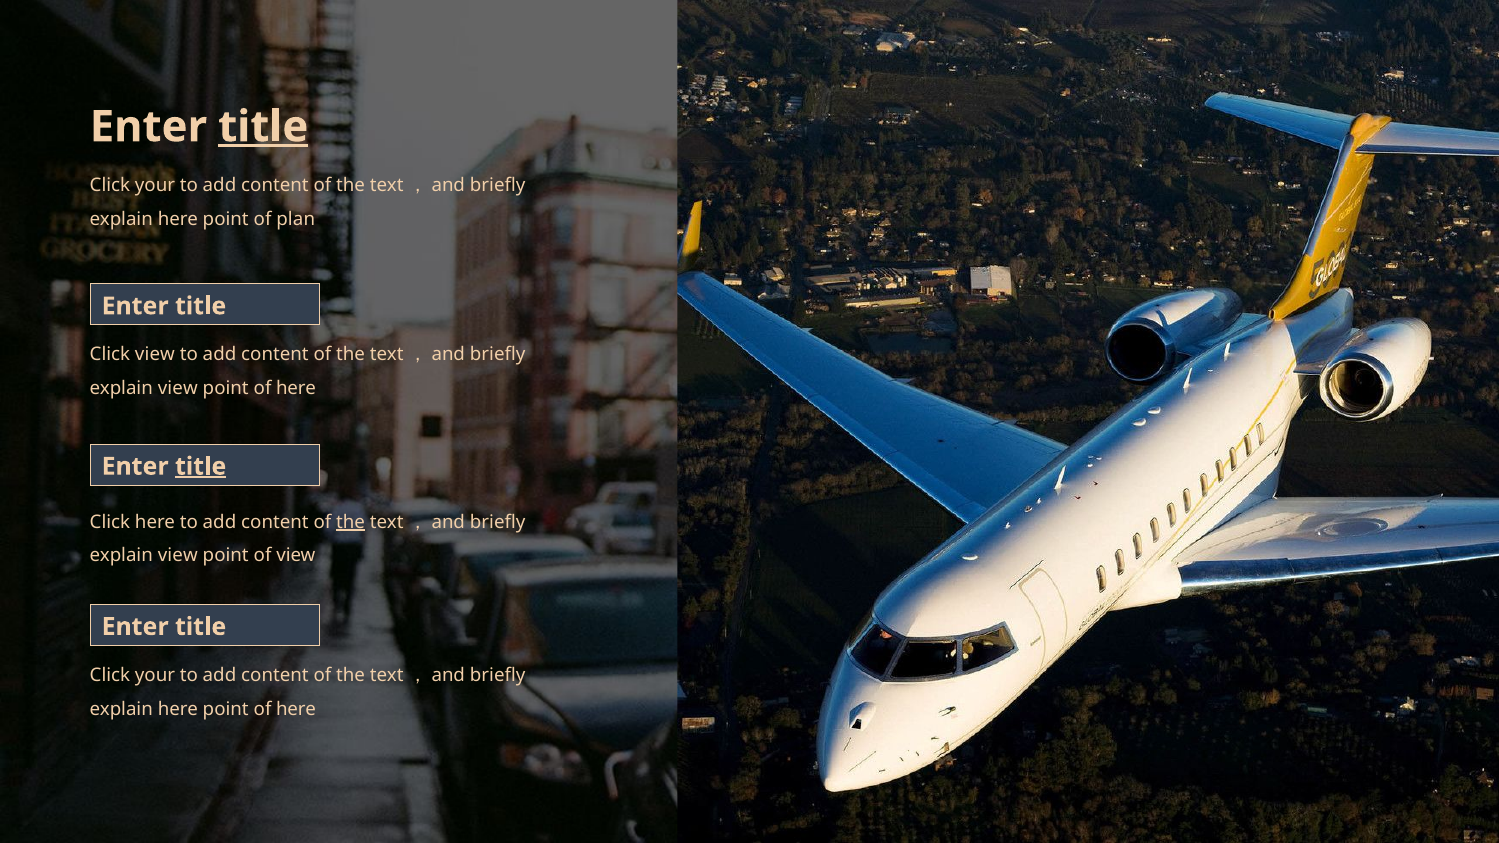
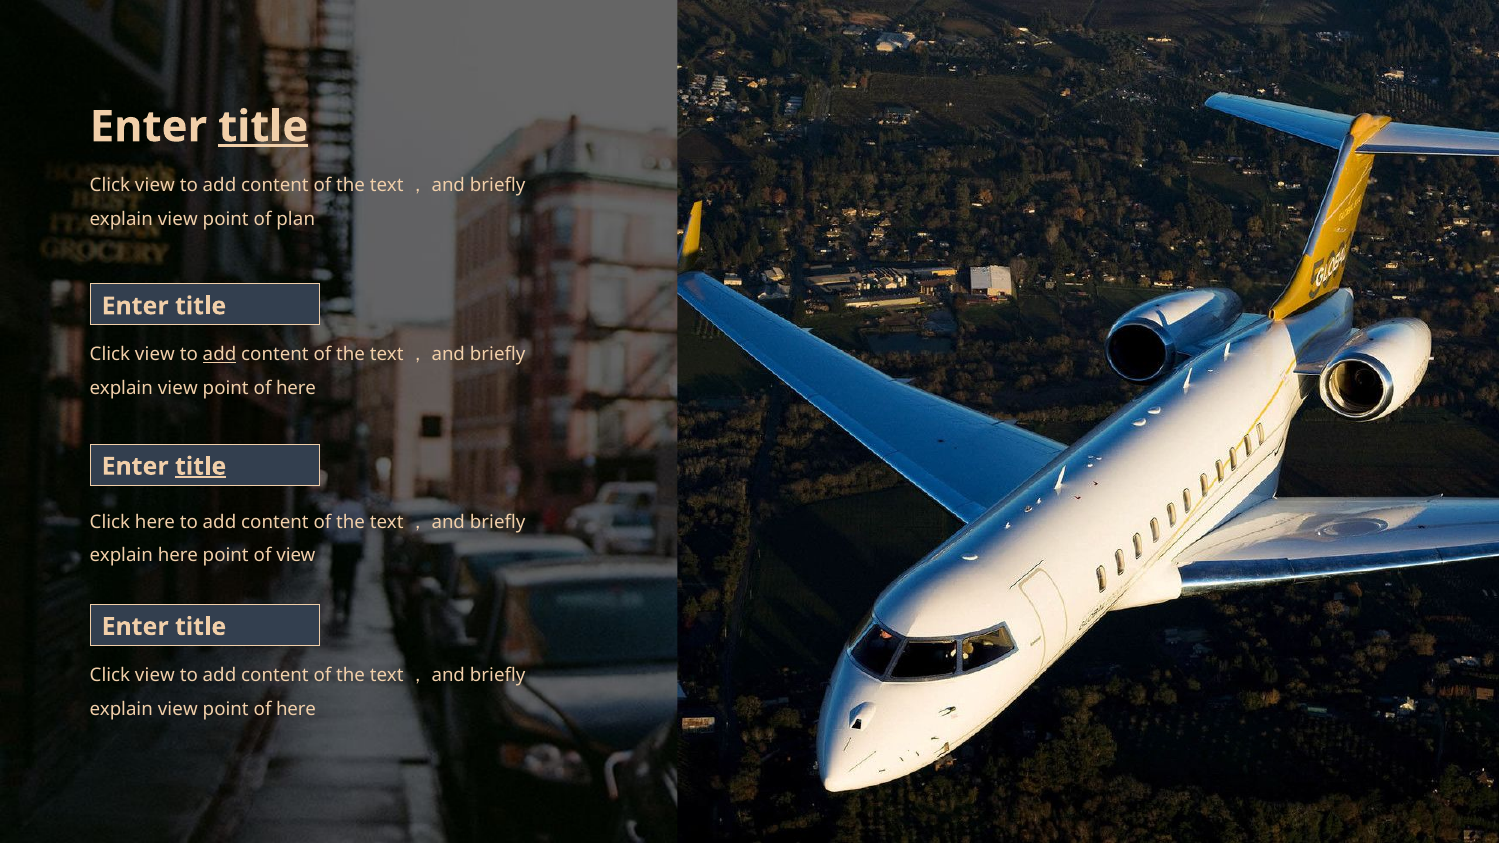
your: your -> view (155, 186)
here: here -> view (178, 219)
add underline: none -> present (220, 355)
the underline: present -> none (351, 522)
view: view -> here (178, 556)
your: your -> view (155, 675)
here: here -> view (178, 709)
